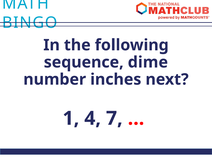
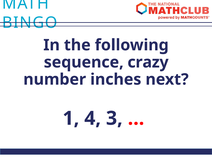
dime: dime -> crazy (148, 62)
7: 7 -> 3 (114, 118)
